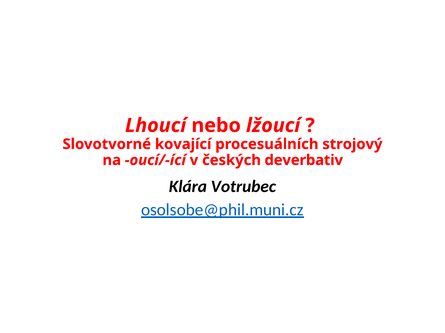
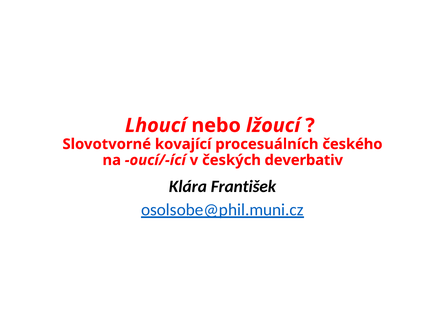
strojový: strojový -> českého (352, 144)
Votrubec: Votrubec -> František (243, 187)
